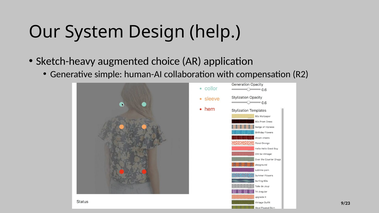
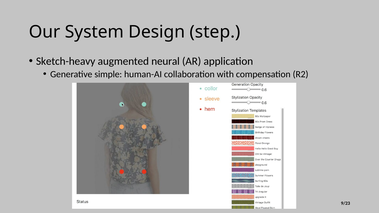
help: help -> step (215, 32)
choice: choice -> neural (166, 61)
